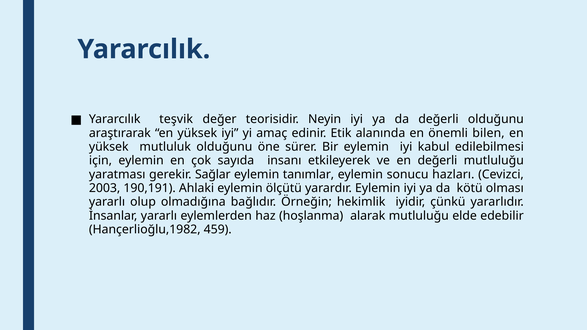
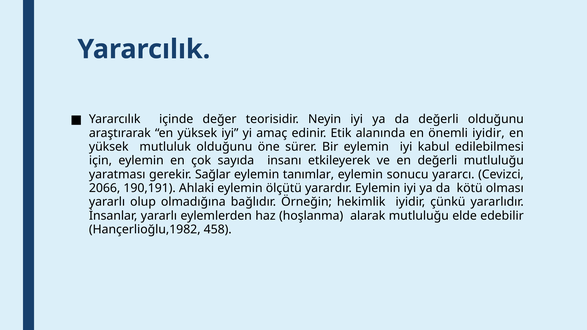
teşvik: teşvik -> içinde (176, 119)
önemli bilen: bilen -> iyidir (488, 133)
hazları: hazları -> yararcı (453, 174)
2003: 2003 -> 2066 (105, 188)
459: 459 -> 458 (218, 230)
